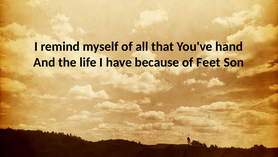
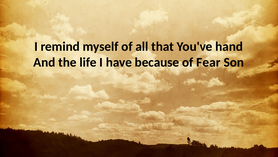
Feet: Feet -> Fear (208, 62)
